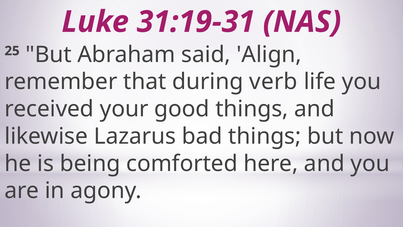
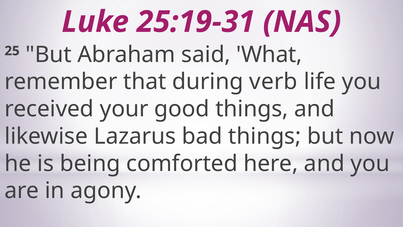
31:19-31: 31:19-31 -> 25:19-31 (196, 22)
Align: Align -> What (269, 54)
